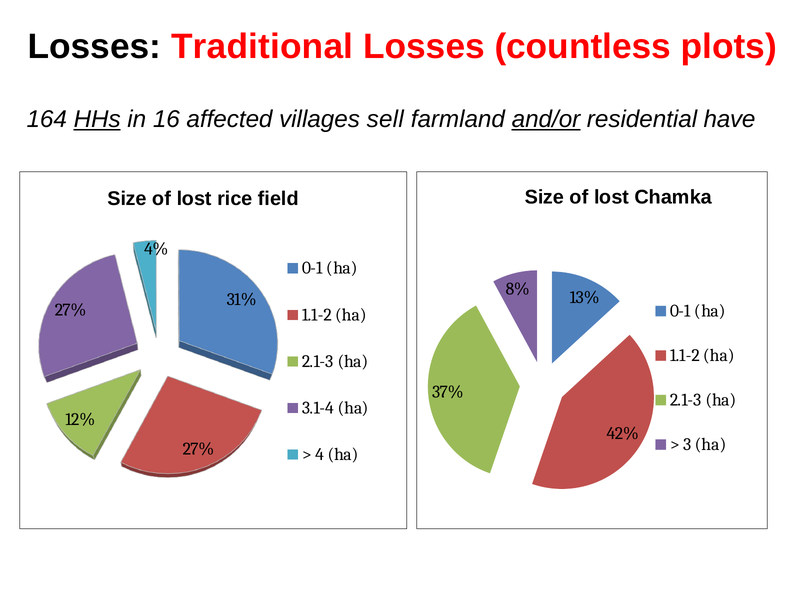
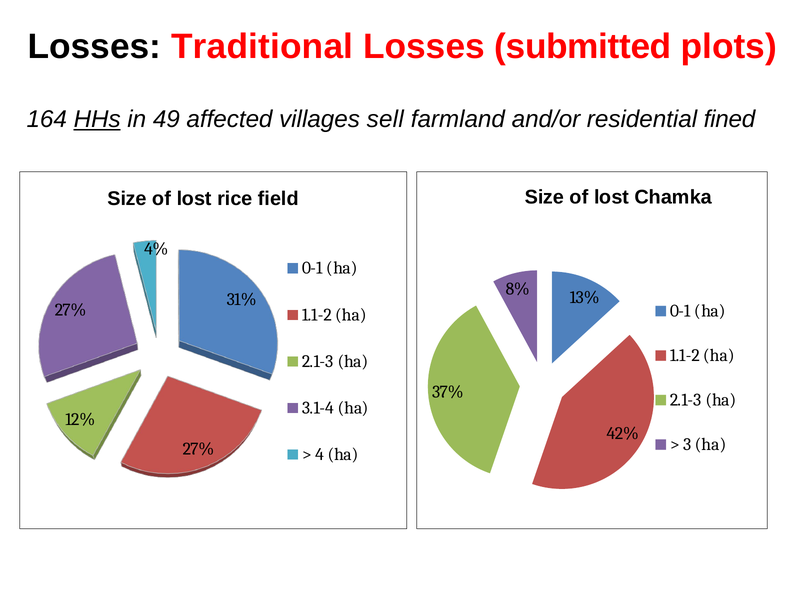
countless: countless -> submitted (583, 47)
16: 16 -> 49 (166, 119)
and/or underline: present -> none (546, 119)
have: have -> fined (729, 119)
